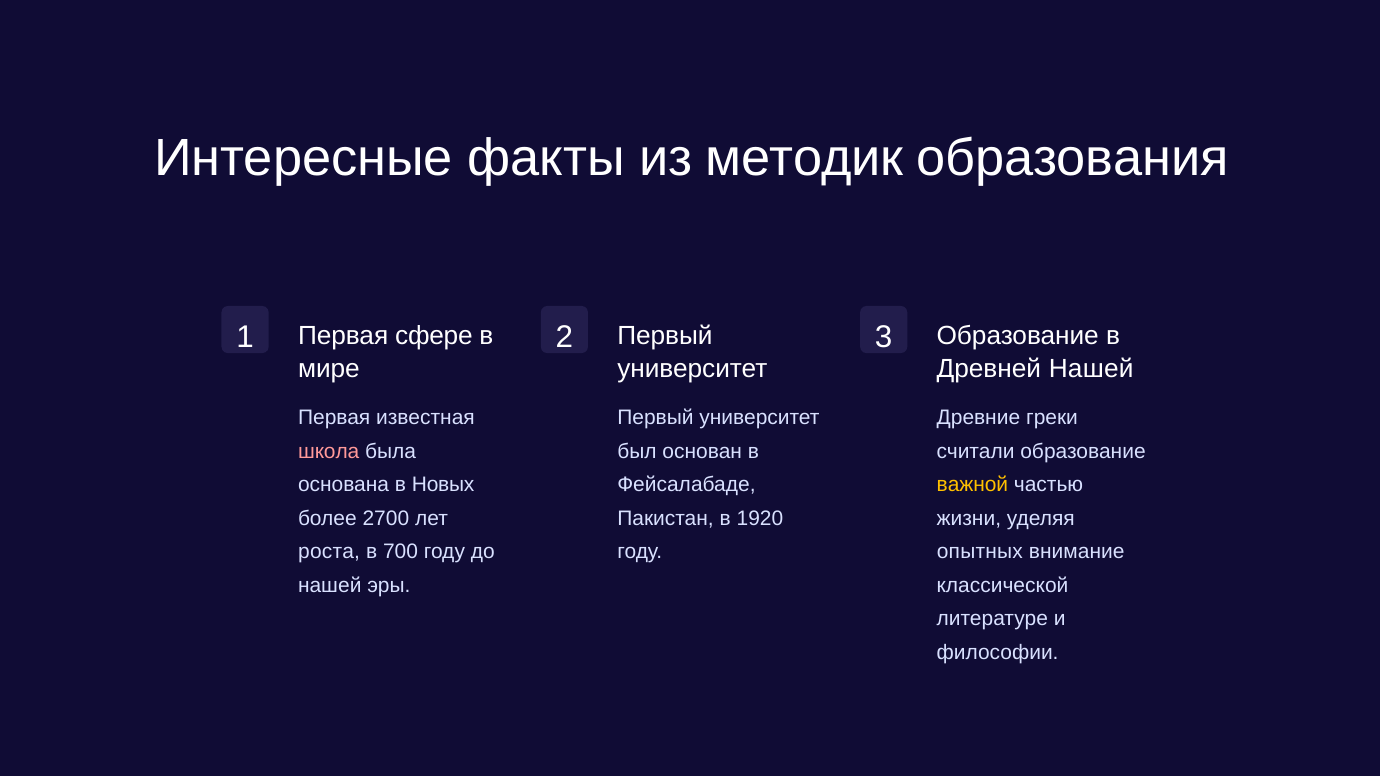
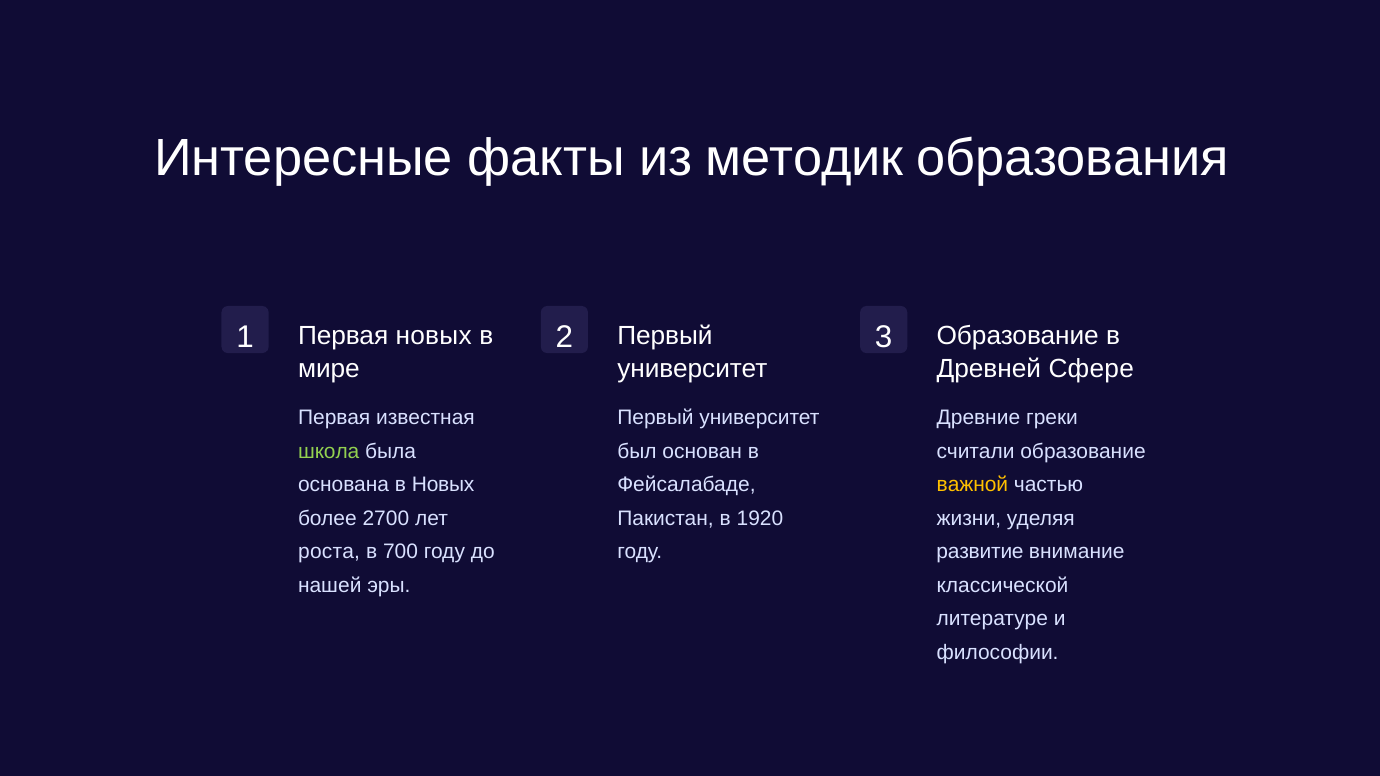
Первая сфере: сфере -> новых (434, 336)
Древней Нашей: Нашей -> Сфере (1091, 369)
школа colour: pink -> light green (329, 451)
опытных: опытных -> развитие (980, 552)
